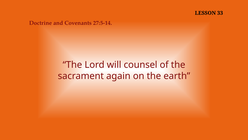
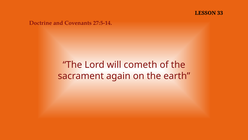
counsel: counsel -> cometh (140, 65)
